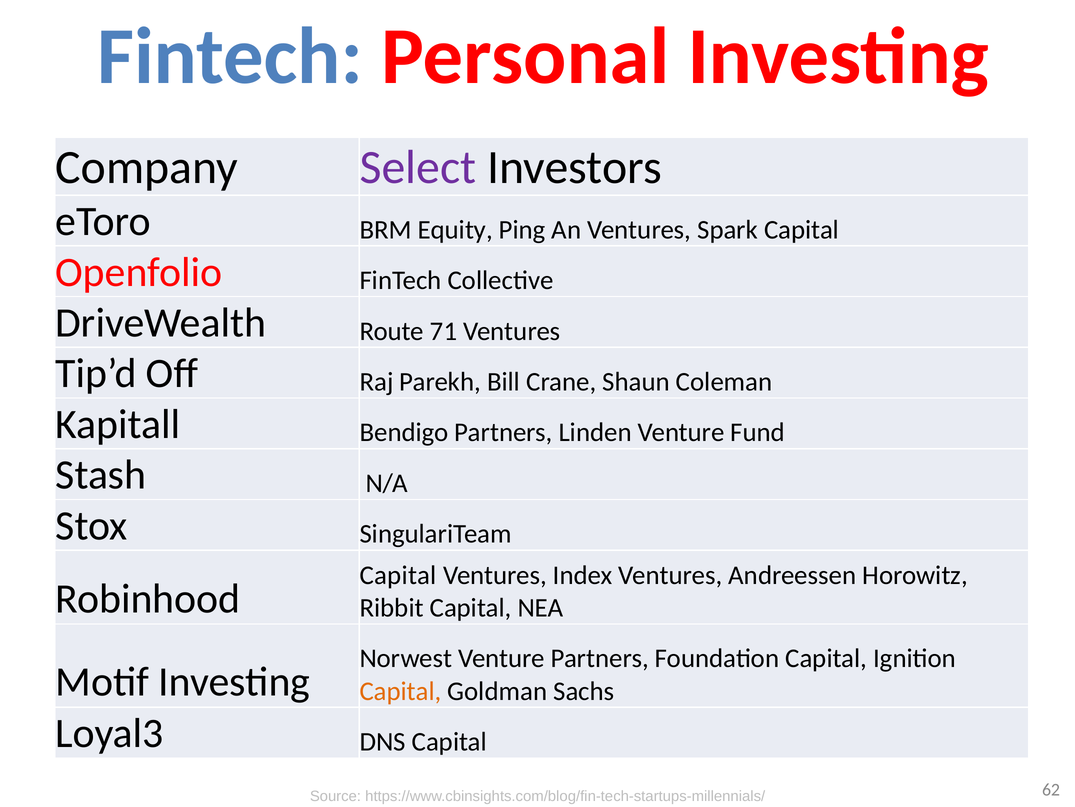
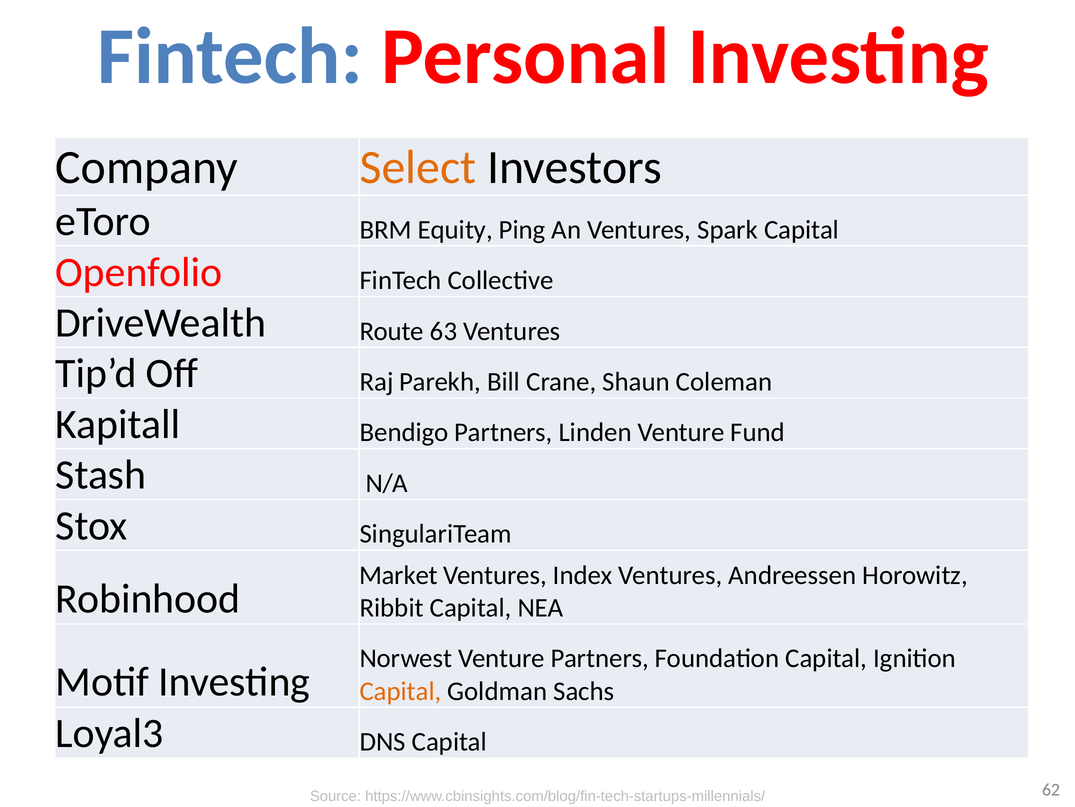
Select colour: purple -> orange (418, 167)
71: 71 -> 63 (444, 331)
Capital: Capital -> Market (398, 575)
